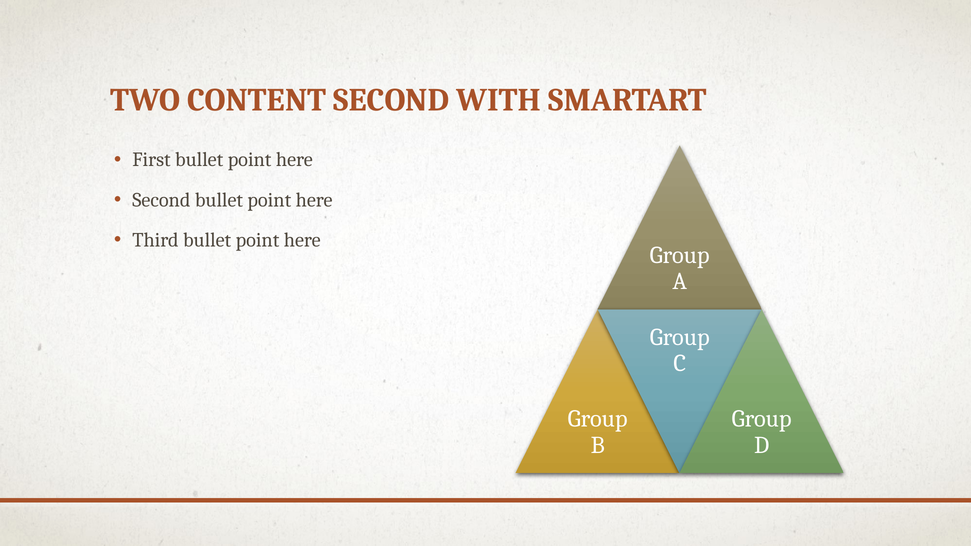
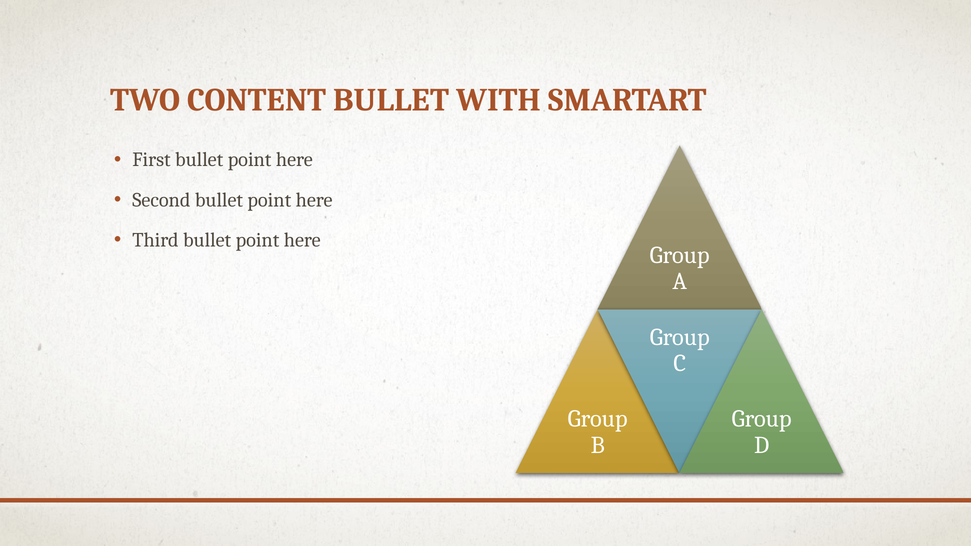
CONTENT SECOND: SECOND -> BULLET (391, 100)
